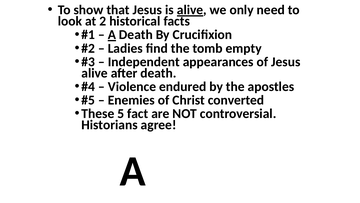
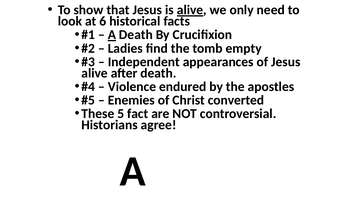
2: 2 -> 6 (103, 21)
